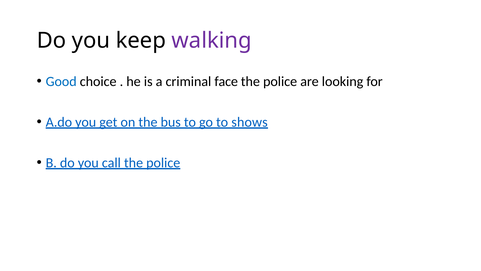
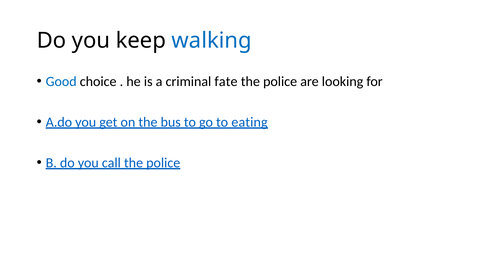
walking colour: purple -> blue (212, 40)
face: face -> fate (226, 81)
shows: shows -> eating (250, 122)
